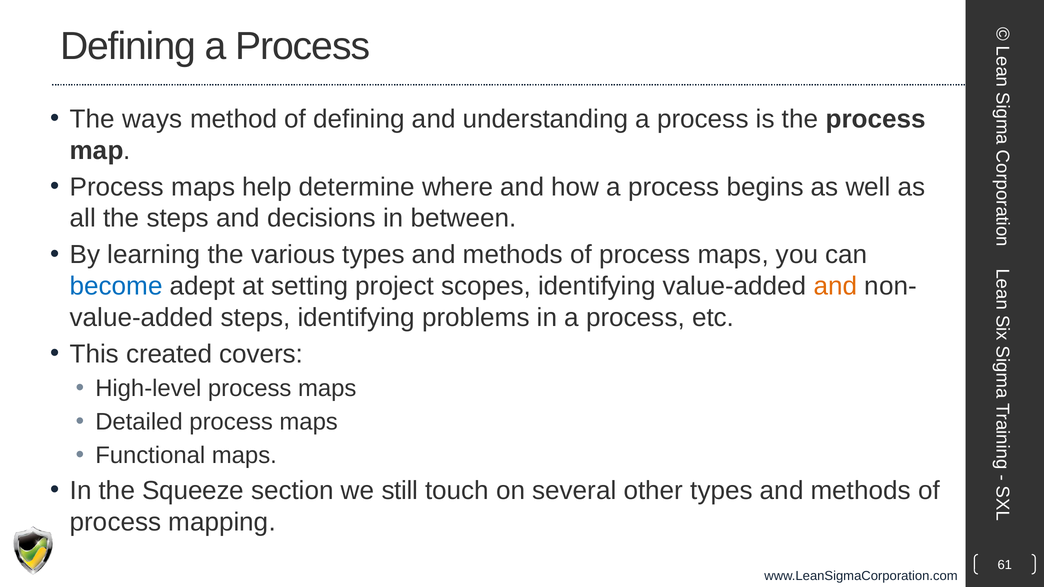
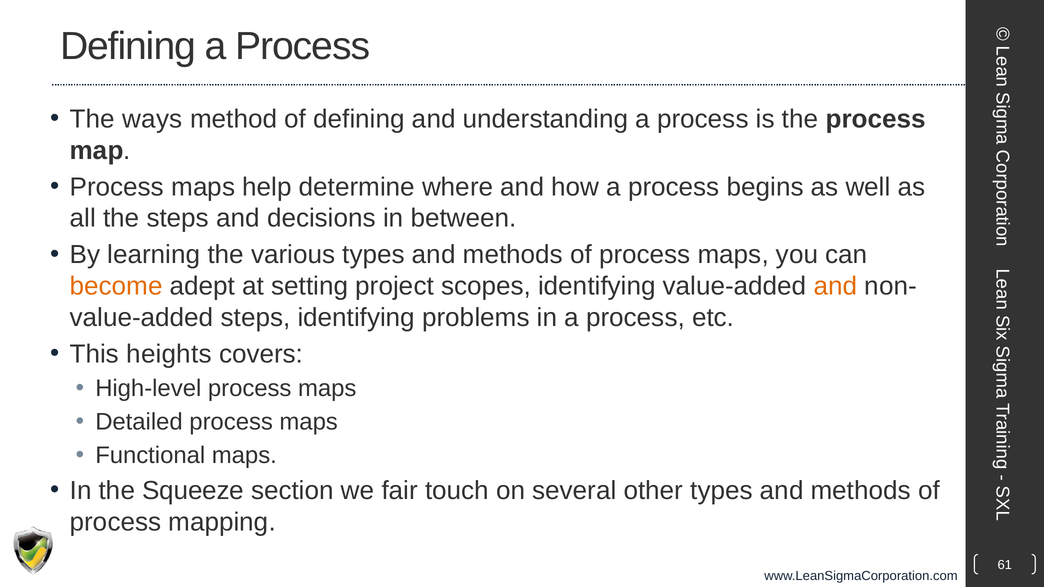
become colour: blue -> orange (116, 286)
created: created -> heights (169, 354)
still: still -> fair (400, 491)
